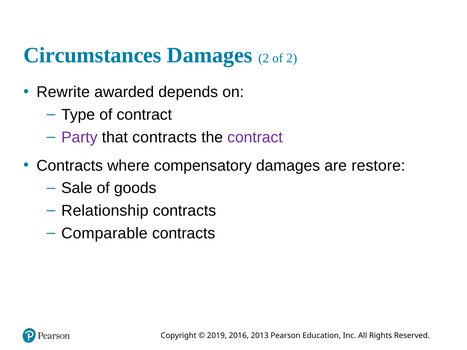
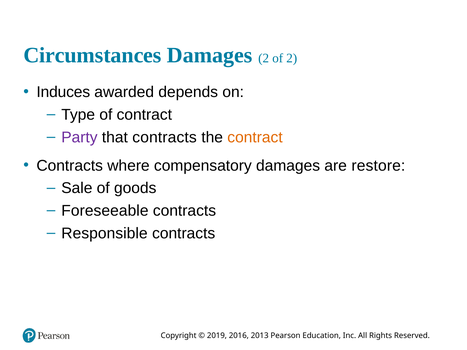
Rewrite: Rewrite -> Induces (63, 92)
contract colour: purple -> orange (255, 137)
Relationship: Relationship -> Foreseeable (105, 211)
Comparable: Comparable -> Responsible (104, 233)
